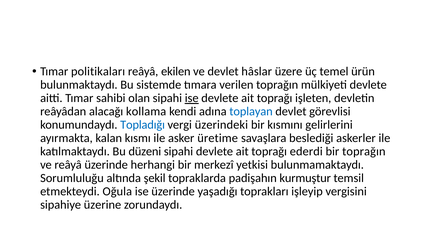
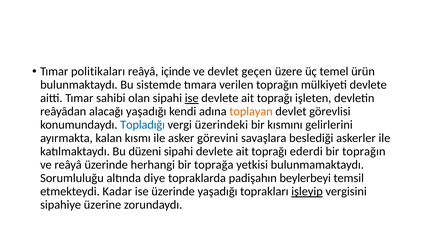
ekilen: ekilen -> içinde (176, 72)
hâslar: hâslar -> geçen (257, 72)
alacağı kollama: kollama -> yaşadığı (146, 111)
toplayan colour: blue -> orange (251, 111)
üretime: üretime -> görevini (218, 138)
merkezî: merkezî -> toprağa (214, 165)
şekil: şekil -> diye (155, 178)
kurmuştur: kurmuştur -> beylerbeyi (305, 178)
Oğula: Oğula -> Kadar (117, 191)
işleyip underline: none -> present (307, 191)
